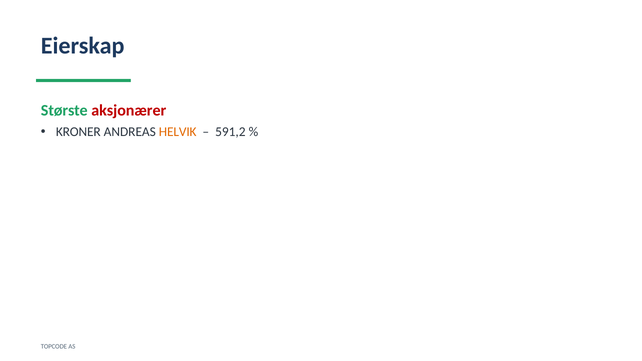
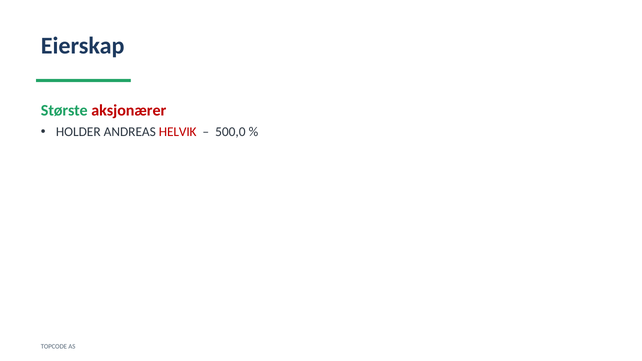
KRONER: KRONER -> HOLDER (78, 132)
HELVIK colour: orange -> red (178, 132)
591,2: 591,2 -> 500,0 (230, 132)
